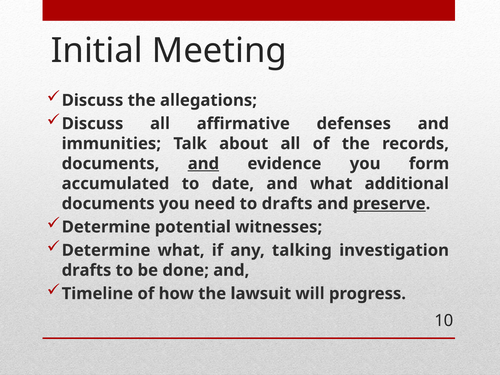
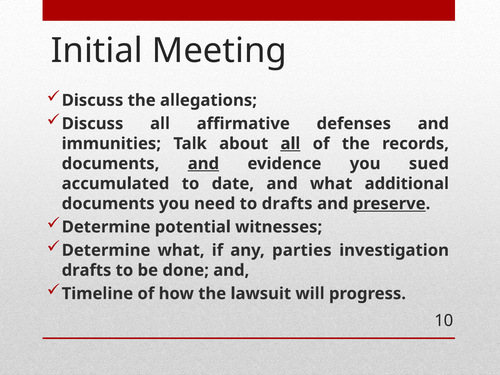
all underline: none -> present (290, 144)
form: form -> sued (429, 164)
talking: talking -> parties (302, 250)
